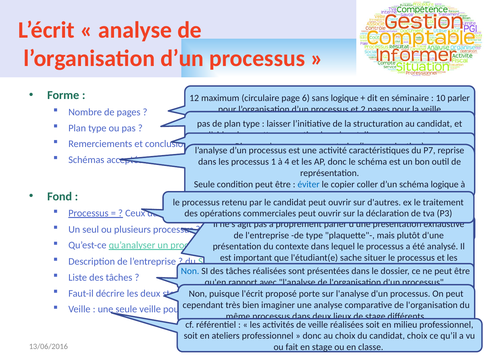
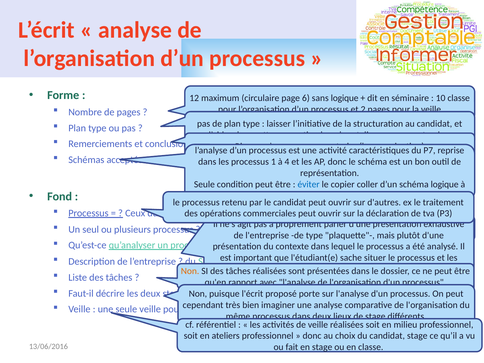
10 parler: parler -> classe (459, 98)
Non colour: blue -> orange (190, 271)
candidat choix: choix -> stage (417, 336)
